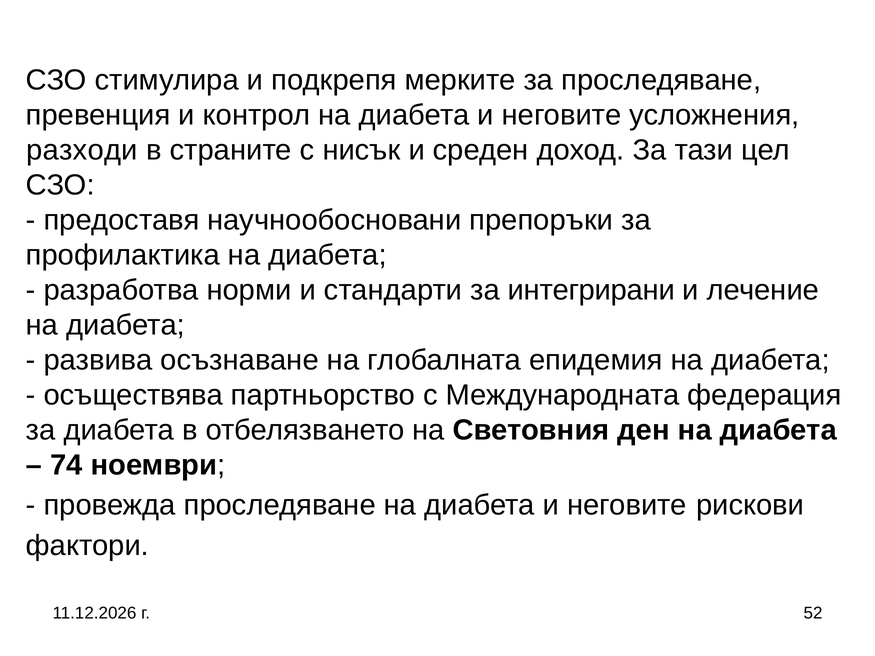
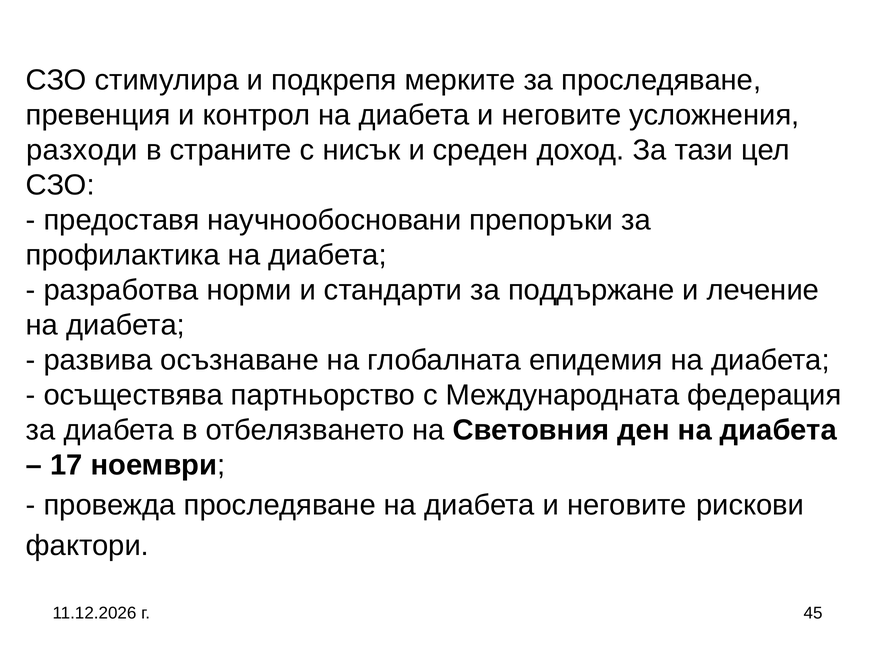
интегрирани: интегрирани -> поддържане (591, 290)
74: 74 -> 17 (66, 465)
52: 52 -> 45 (813, 613)
